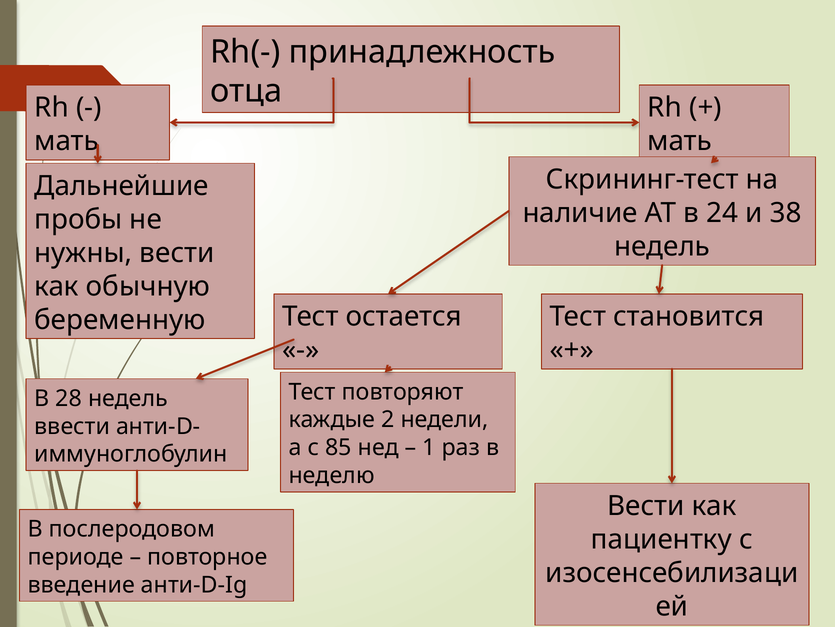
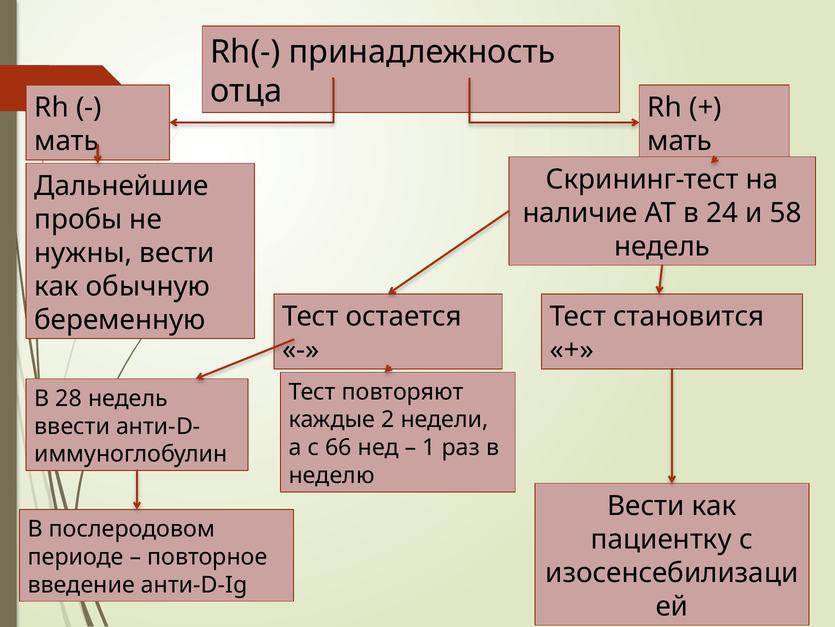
38: 38 -> 58 (786, 213)
85: 85 -> 66 (338, 447)
